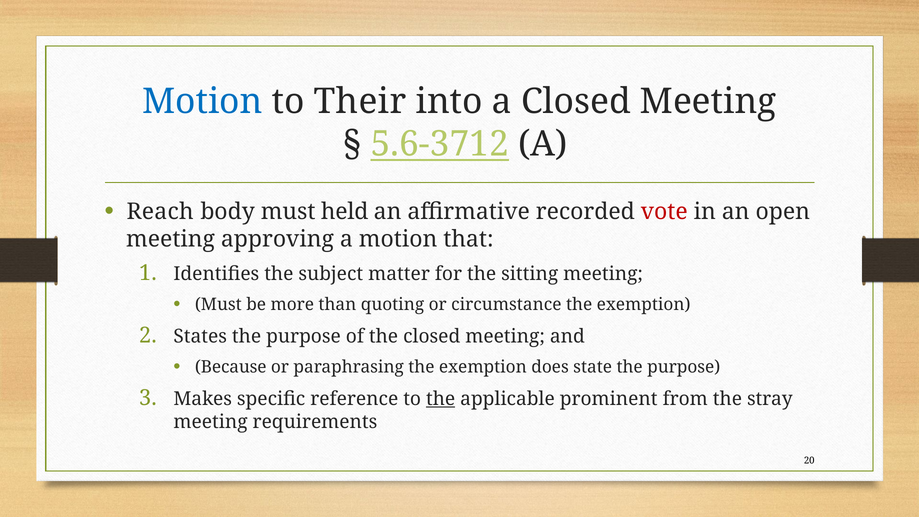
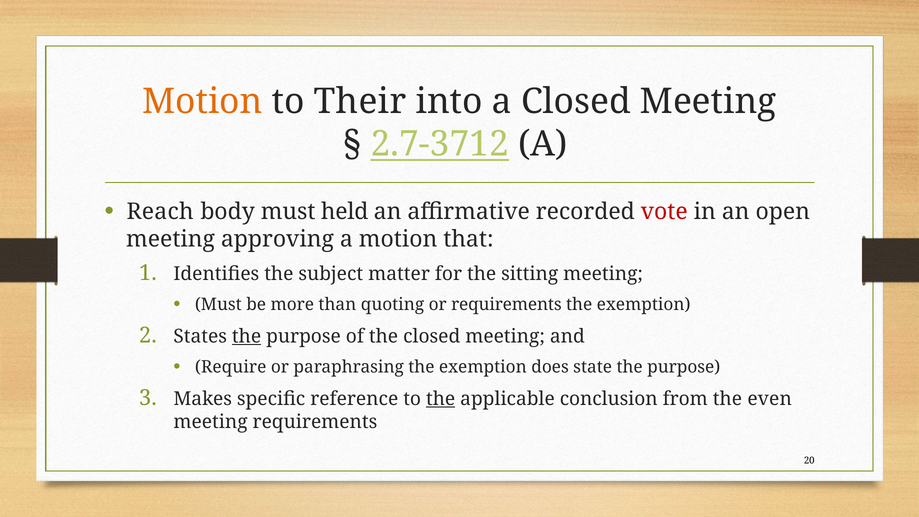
Motion colour: blue -> orange (202, 102)
5.6-3712: 5.6-3712 -> 2.7-3712 (440, 144)
or circumstance: circumstance -> requirements (506, 305)
the underline: none -> present (247, 336)
Because: Because -> Require (231, 367)
prominent: prominent -> conclusion (609, 399)
stray: stray -> even (770, 399)
